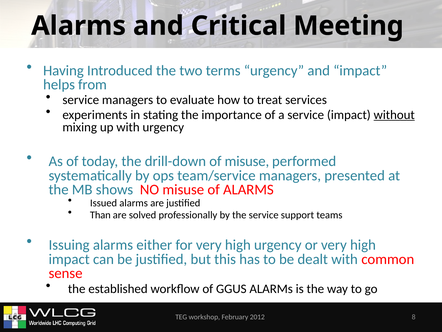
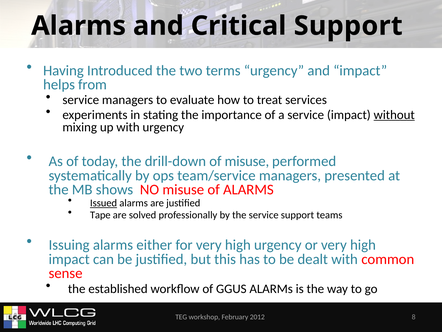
Critical Meeting: Meeting -> Support (348, 26)
Issued underline: none -> present (104, 203)
Than: Than -> Tape (100, 215)
